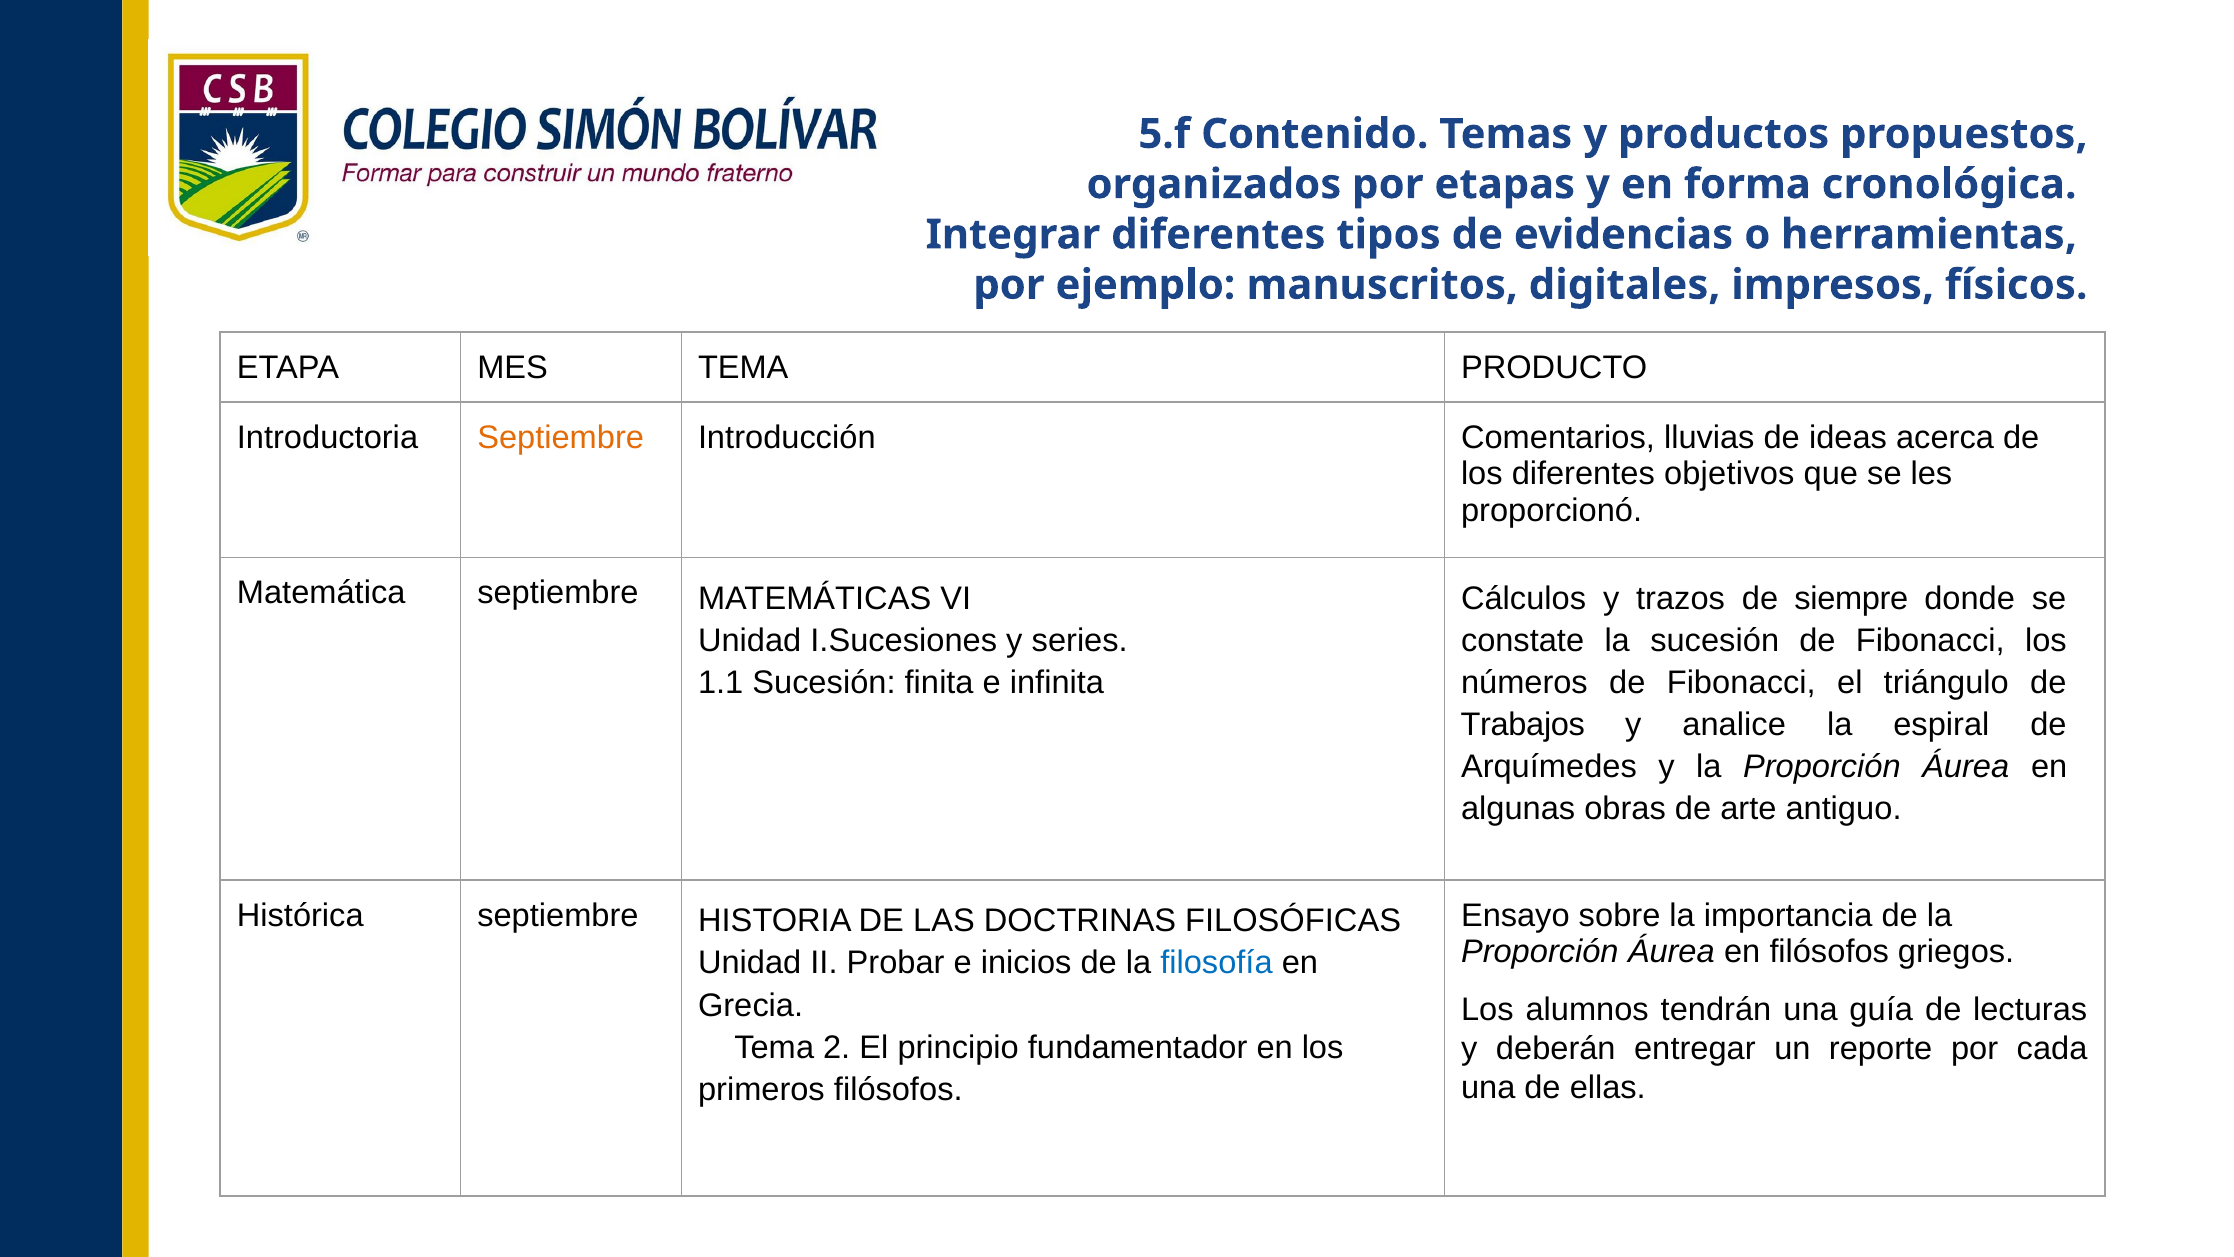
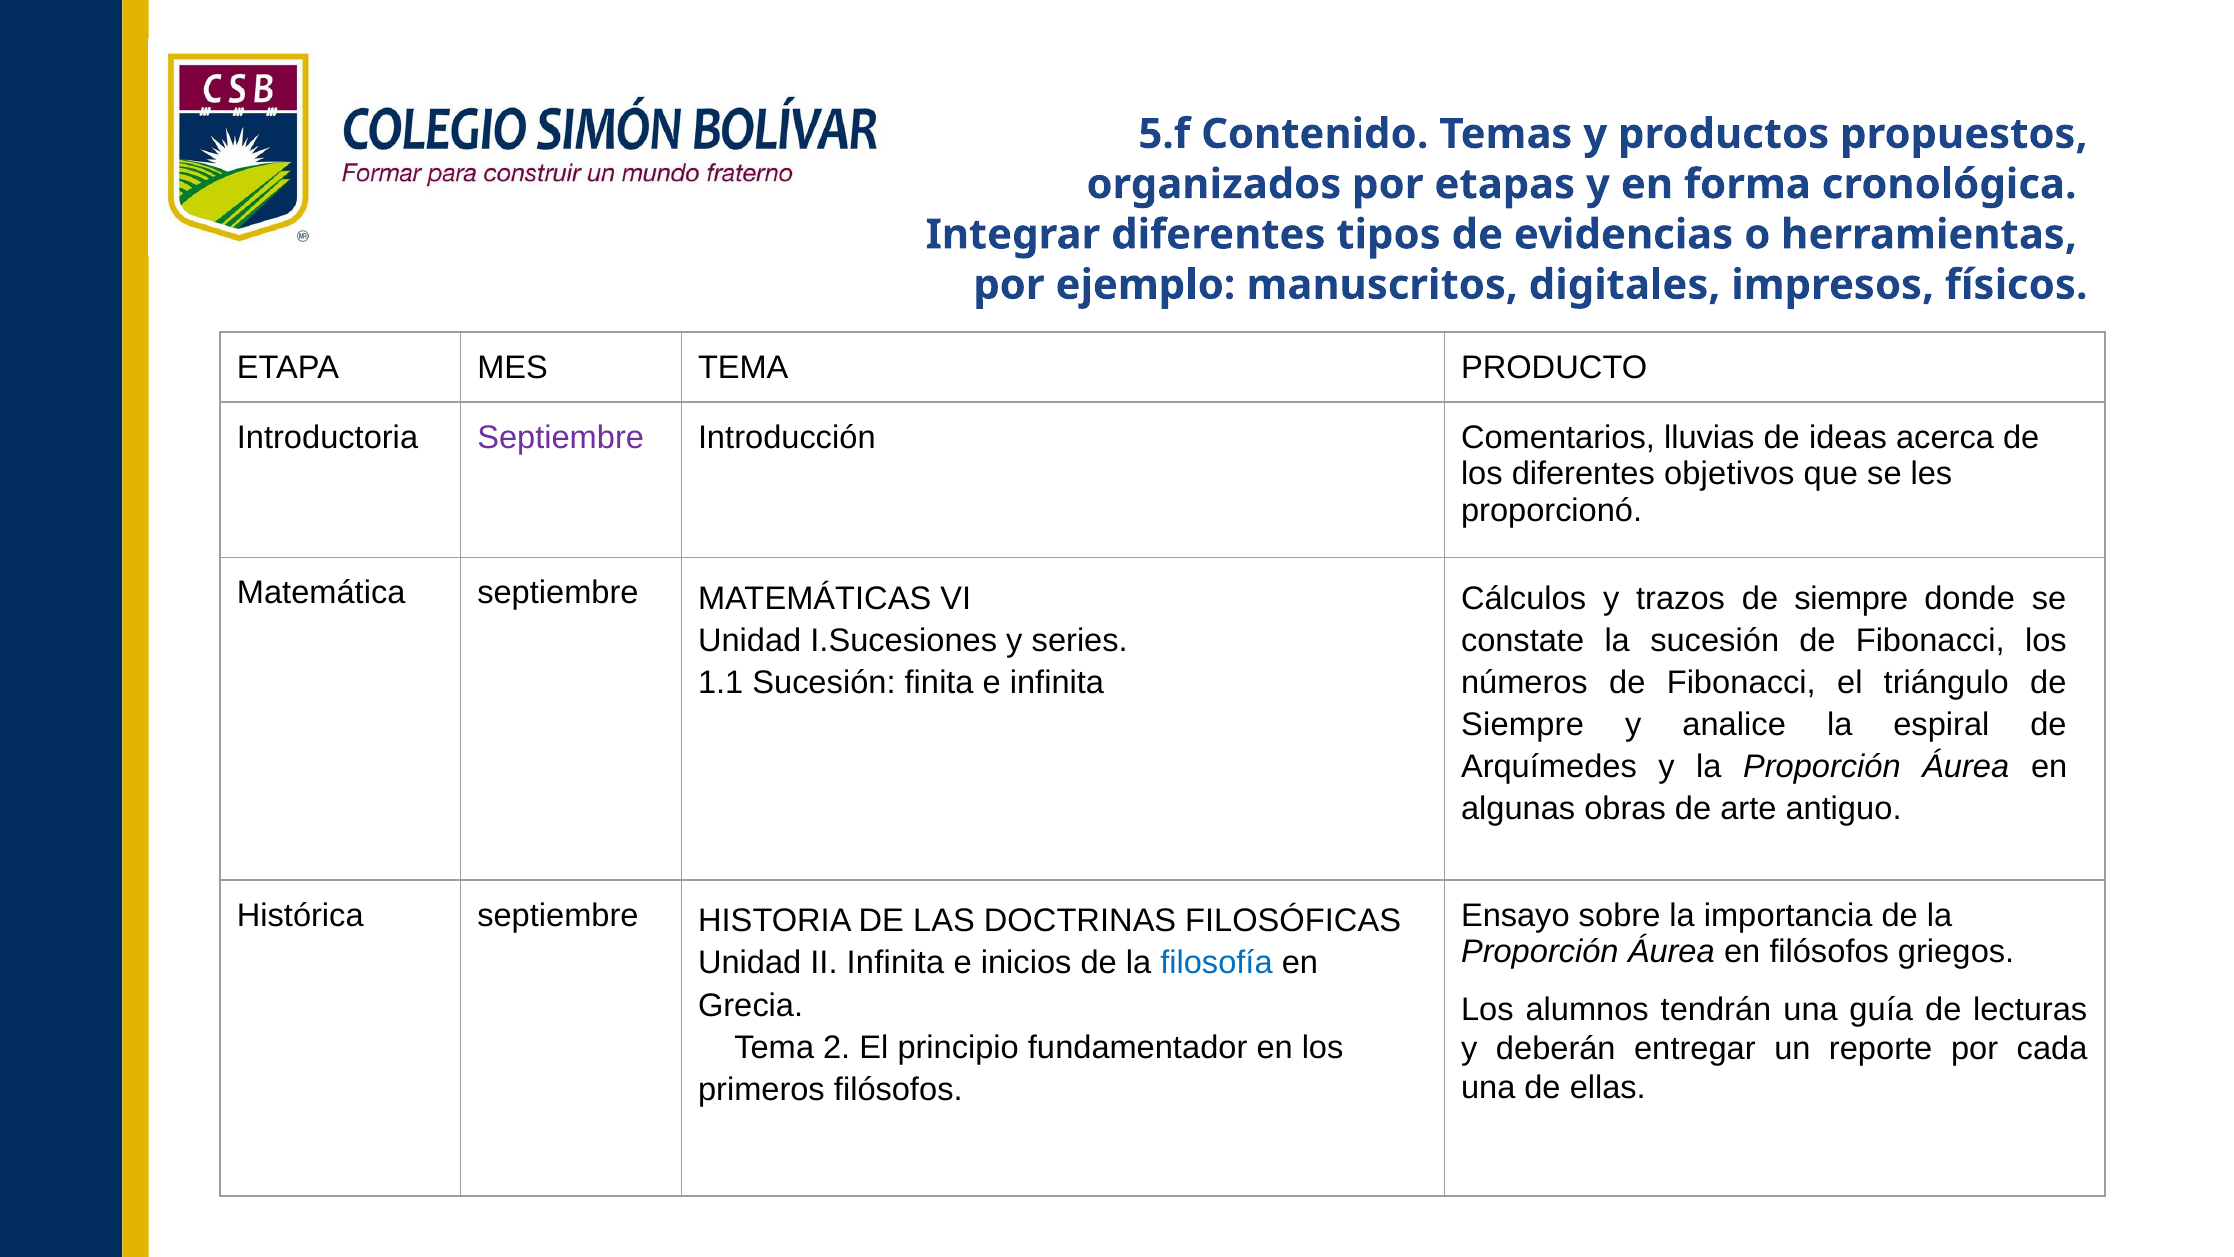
Septiembre colour: orange -> purple (561, 437)
Trabajos: Trabajos -> Siempre (1523, 724)
II Probar: Probar -> Infinita (895, 963)
